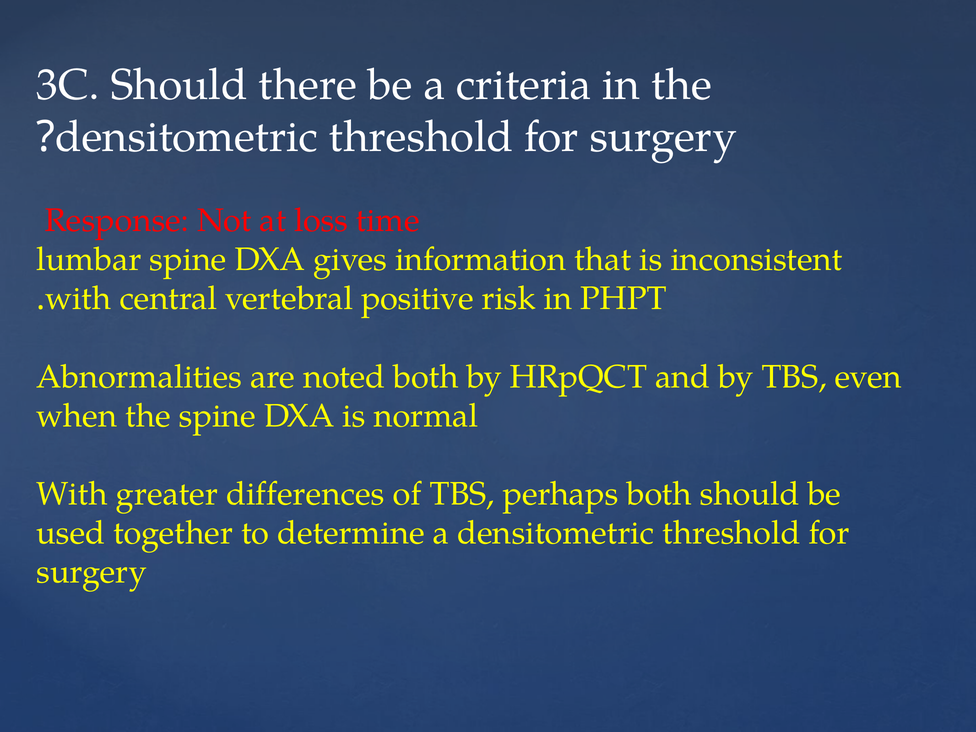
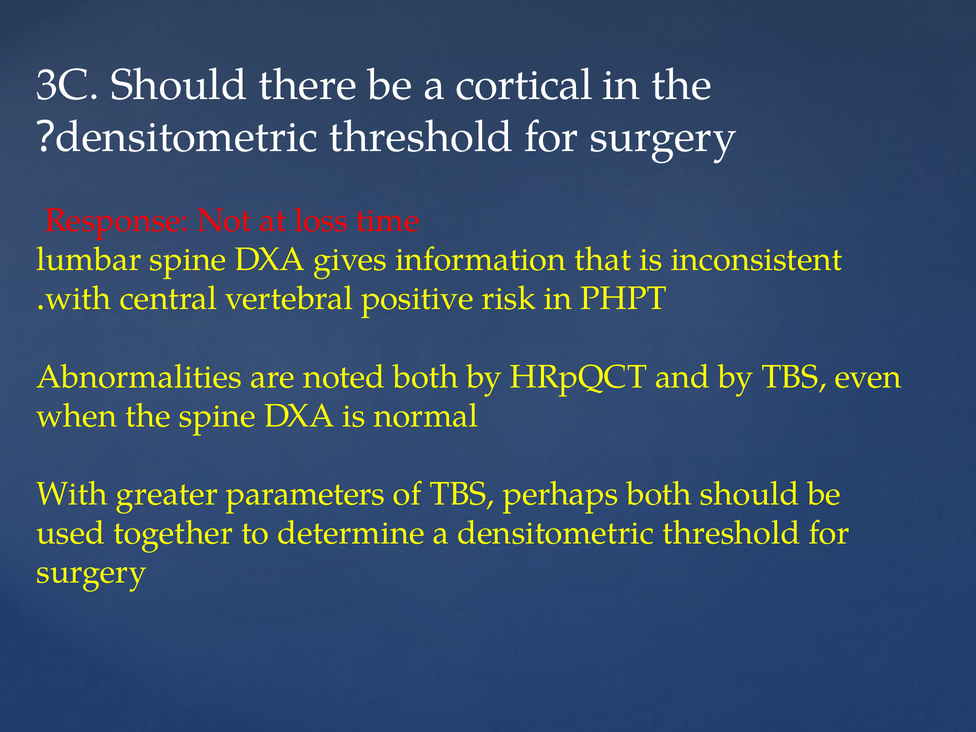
criteria: criteria -> cortical (524, 85)
differences: differences -> parameters (306, 494)
